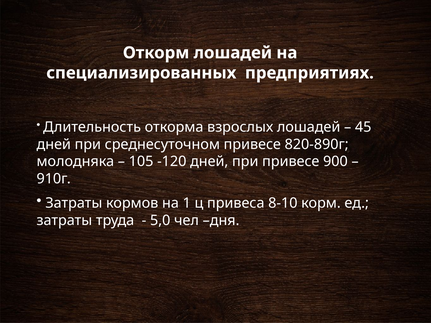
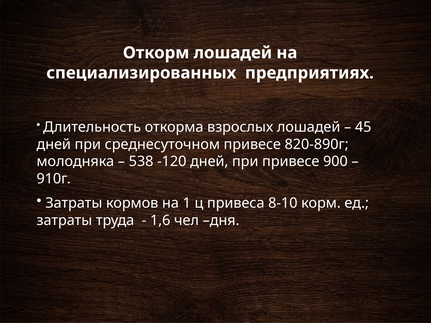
105: 105 -> 538 (141, 162)
5,0: 5,0 -> 1,6 (160, 221)
